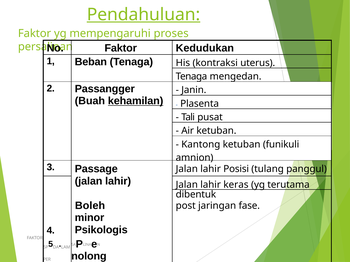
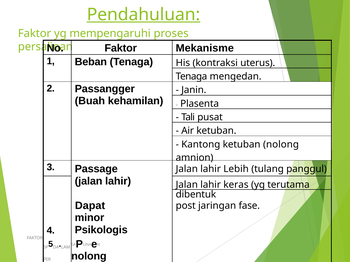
Kedudukan: Kedudukan -> Mekanisme (205, 48)
kehamilan underline: present -> none (136, 101)
ketuban funikuli: funikuli -> nolong (281, 145)
Posisi: Posisi -> Lebih (236, 169)
Boleh: Boleh -> Dapat (90, 206)
